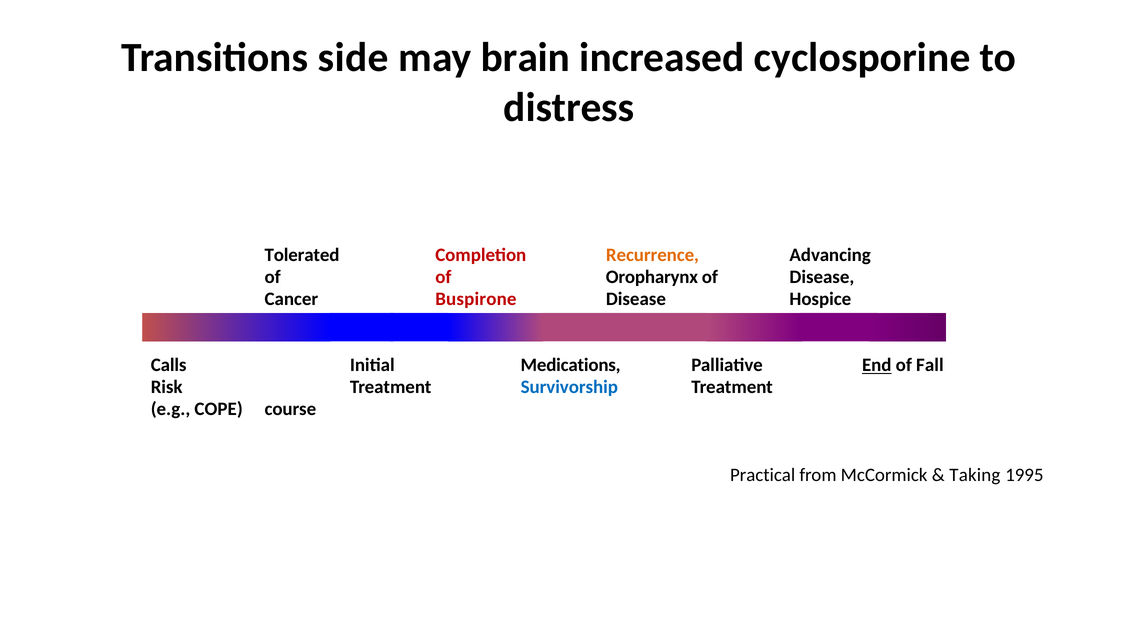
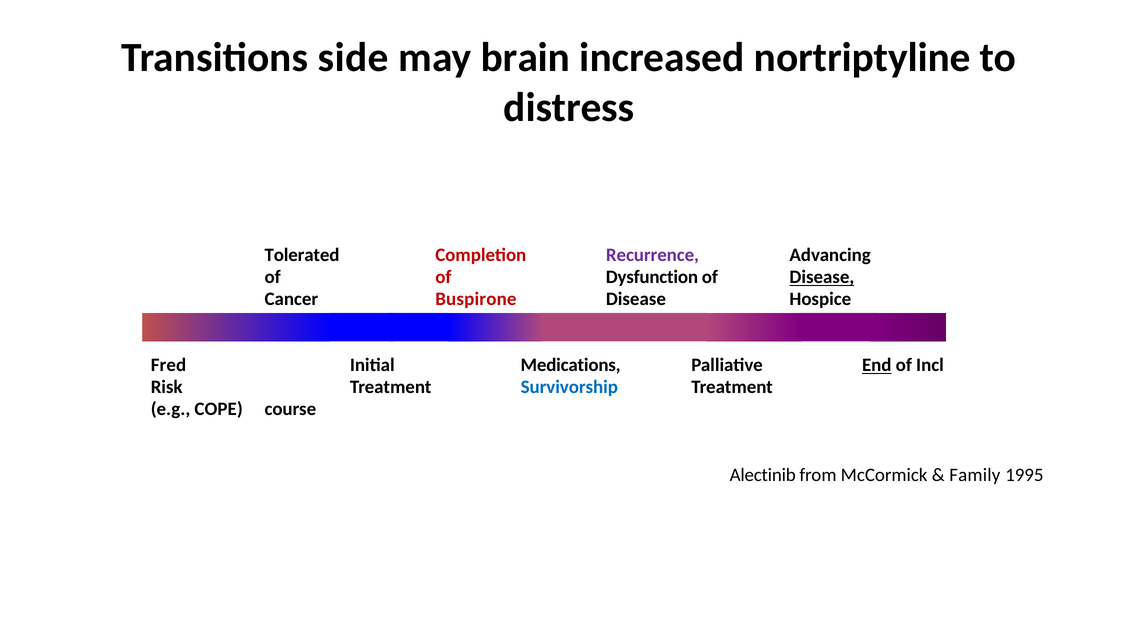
cyclosporine: cyclosporine -> nortriptyline (862, 58)
Recurrence colour: orange -> purple (652, 255)
Oropharynx: Oropharynx -> Dysfunction (652, 277)
Disease underline: none -> present (822, 277)
Calls: Calls -> Fred (169, 365)
Fall: Fall -> Incl (930, 365)
Practical: Practical -> Alectinib (763, 475)
Taking: Taking -> Family (975, 475)
